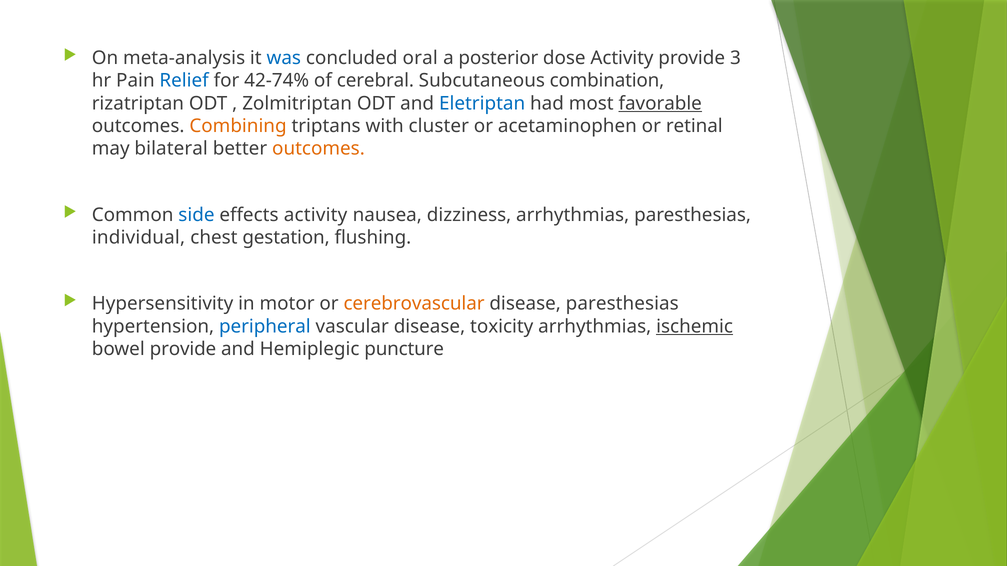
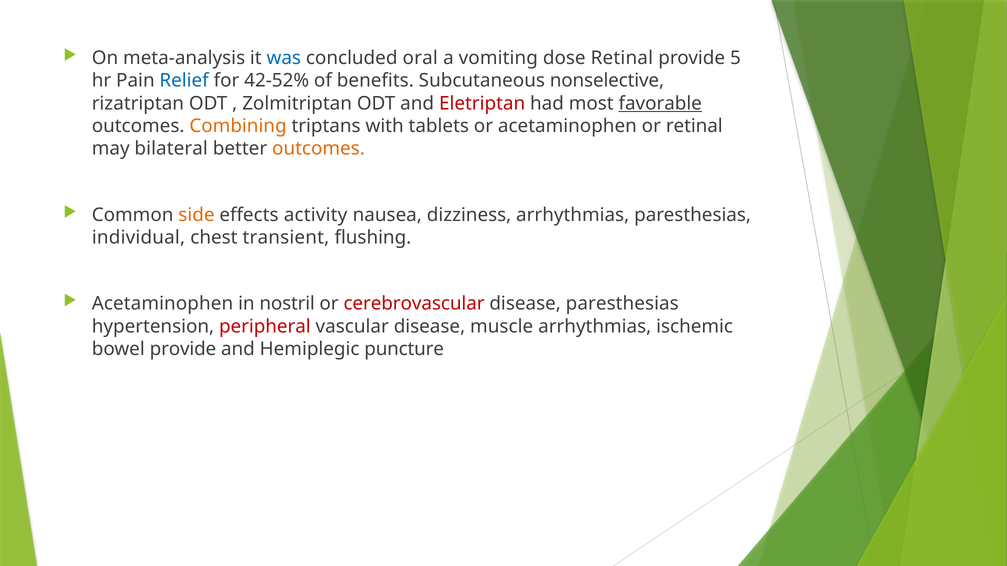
posterior: posterior -> vomiting (498, 58)
dose Activity: Activity -> Retinal (622, 58)
3: 3 -> 5 (735, 58)
42-74%: 42-74% -> 42-52% (277, 81)
cerebral: cerebral -> benefits (375, 81)
combination: combination -> nonselective (607, 81)
Eletriptan colour: blue -> red (482, 103)
cluster: cluster -> tablets (439, 126)
side colour: blue -> orange (196, 215)
gestation: gestation -> transient (286, 238)
Hypersensitivity: Hypersensitivity -> Acetaminophen (162, 304)
motor: motor -> nostril (287, 304)
cerebrovascular colour: orange -> red (414, 304)
peripheral colour: blue -> red (265, 327)
toxicity: toxicity -> muscle (502, 327)
ischemic underline: present -> none (695, 327)
